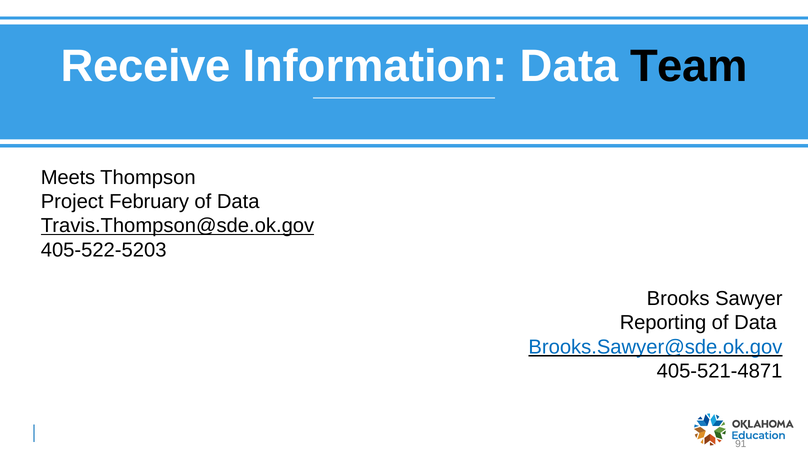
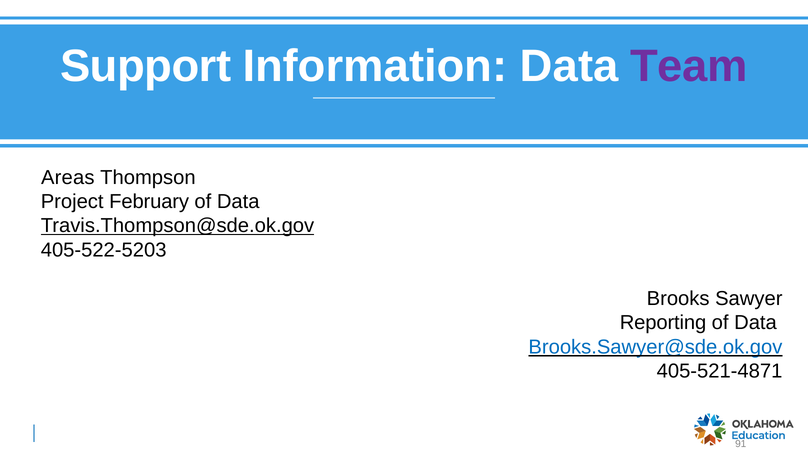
Receive: Receive -> Support (146, 66)
Team colour: black -> purple (689, 66)
Meets: Meets -> Areas (68, 178)
